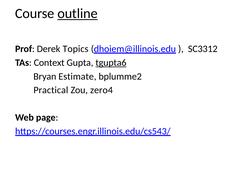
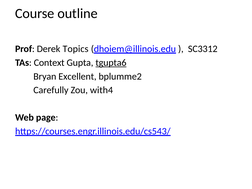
outline underline: present -> none (78, 14)
Estimate: Estimate -> Excellent (77, 76)
Practical: Practical -> Carefully (51, 90)
zero4: zero4 -> with4 (101, 90)
